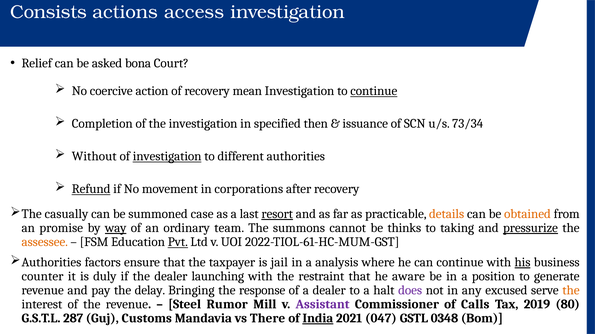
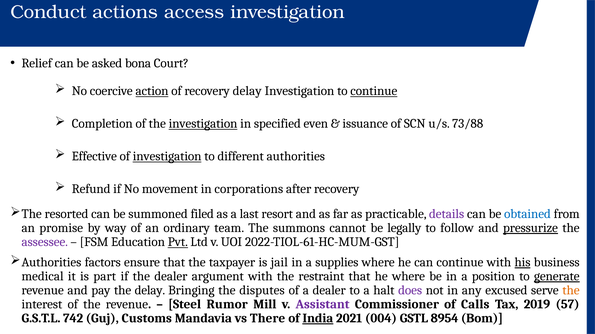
Consists: Consists -> Conduct (49, 12)
action underline: none -> present (152, 91)
recovery mean: mean -> delay (247, 91)
investigation underline: none -> present (203, 124)
then: then -> even (316, 124)
73/34: 73/34 -> 73/88 (468, 124)
Without: Without -> Effective (94, 157)
Refund underline: present -> none (91, 189)
casually: casually -> resorted (67, 214)
case: case -> filed (202, 214)
resort underline: present -> none (277, 214)
details colour: orange -> purple (447, 214)
obtained colour: orange -> blue (527, 214)
way underline: present -> none (116, 228)
thinks: thinks -> legally (404, 228)
taking: taking -> follow (457, 228)
assessee colour: orange -> purple (45, 242)
analysis: analysis -> supplies (337, 263)
counter: counter -> medical (43, 277)
duly: duly -> part (105, 277)
launching: launching -> argument (218, 277)
he aware: aware -> where (409, 277)
generate underline: none -> present (557, 277)
response: response -> disputes (262, 291)
80: 80 -> 57 (568, 305)
287: 287 -> 742 (73, 319)
047: 047 -> 004 (381, 319)
0348: 0348 -> 8954 (444, 319)
